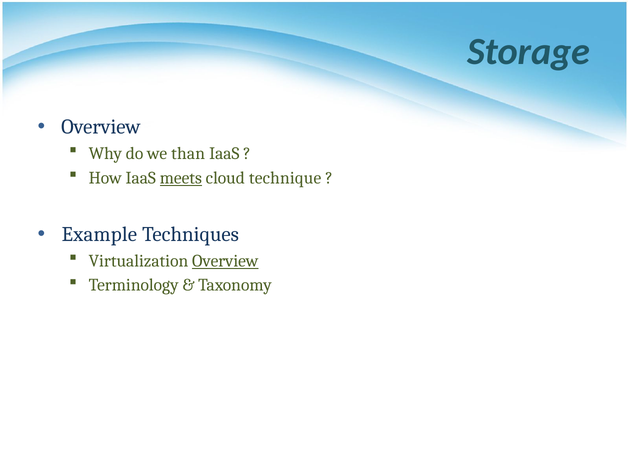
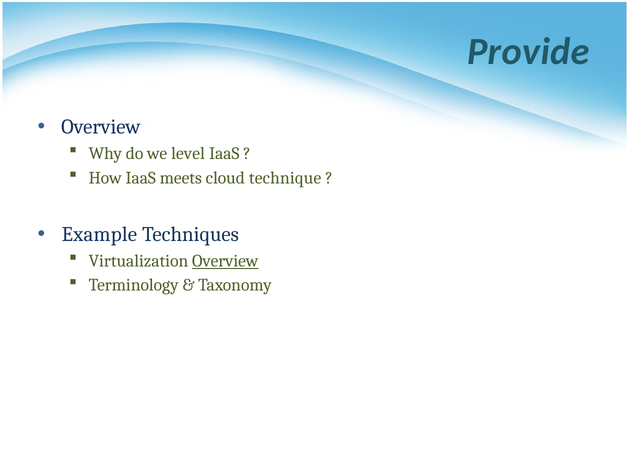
Storage: Storage -> Provide (528, 51)
than: than -> level (188, 153)
meets underline: present -> none (181, 178)
